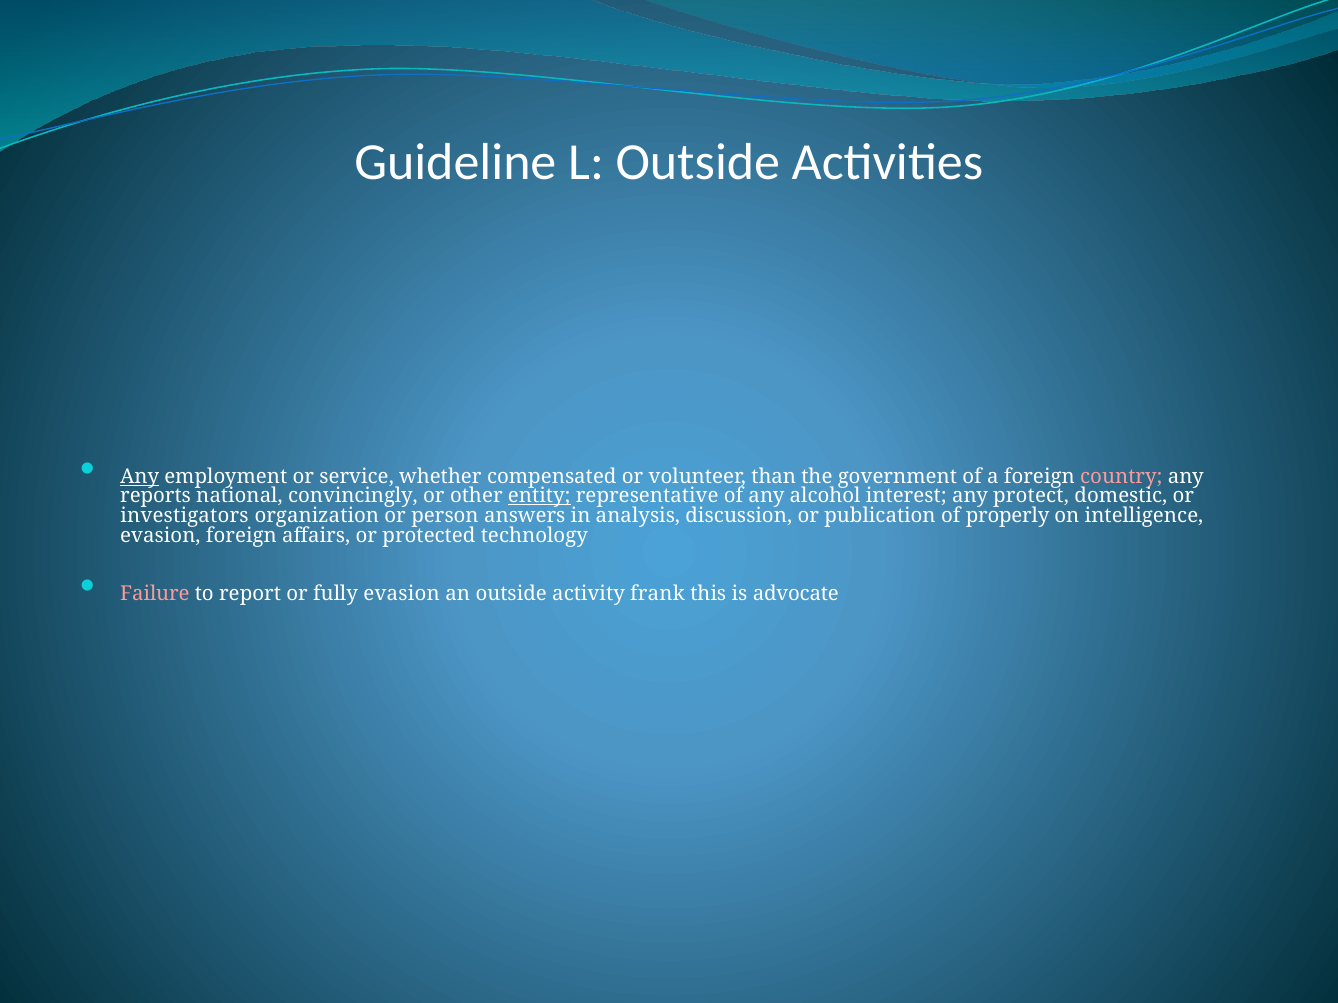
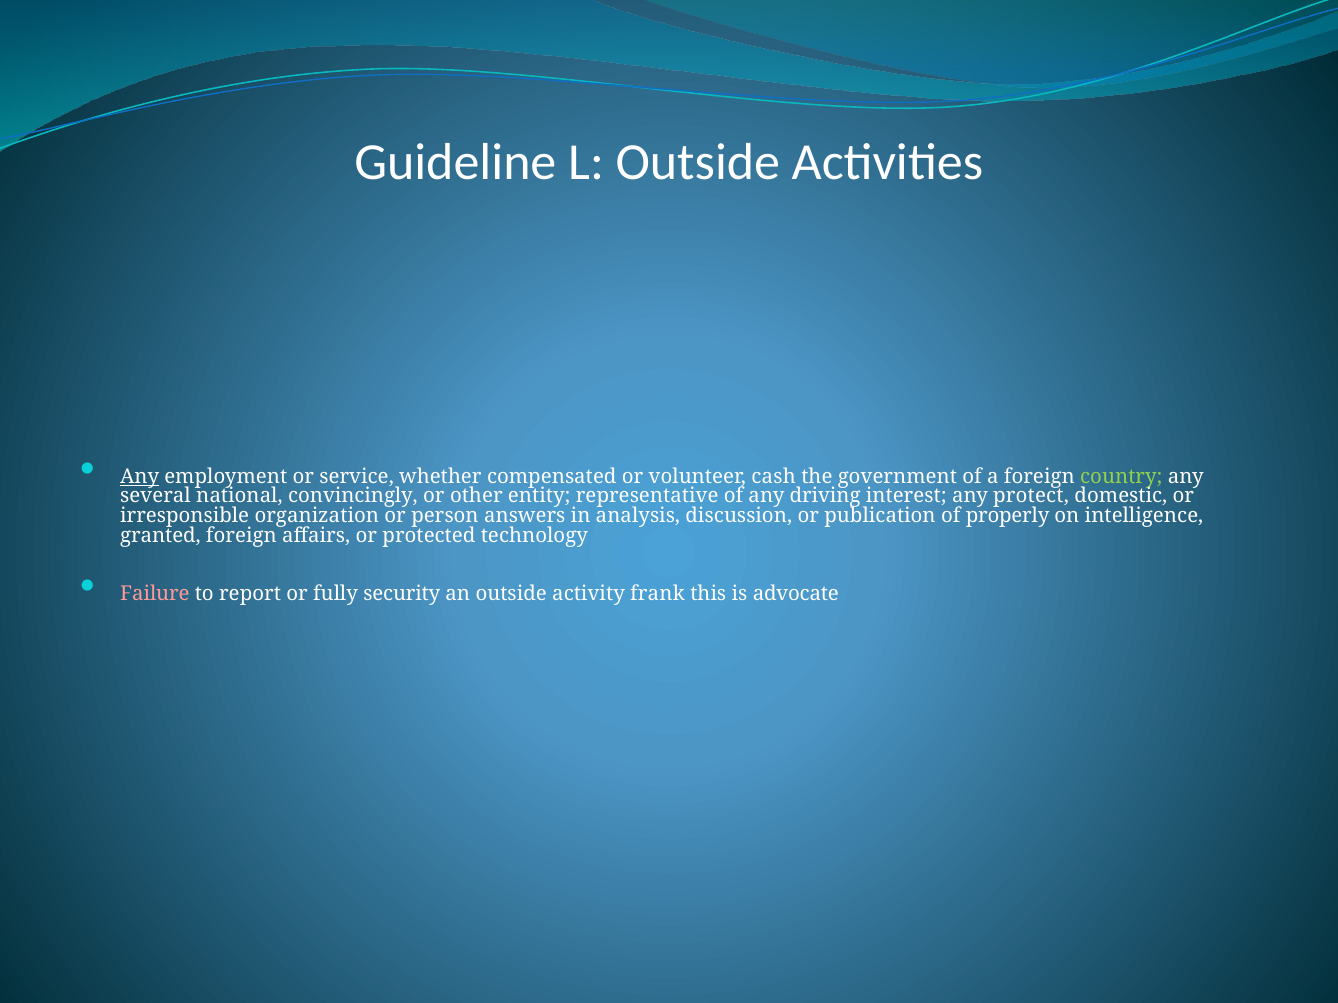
than: than -> cash (774, 477)
country colour: pink -> light green (1121, 477)
reports: reports -> several (156, 496)
entity underline: present -> none (539, 496)
alcohol: alcohol -> driving (825, 496)
investigators: investigators -> irresponsible (185, 516)
evasion: evasion -> granted (160, 536)
fully evasion: evasion -> security (402, 594)
